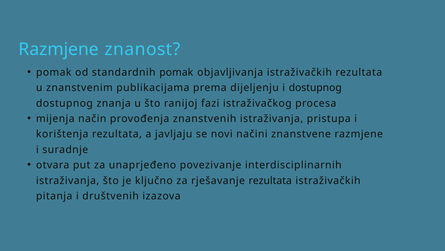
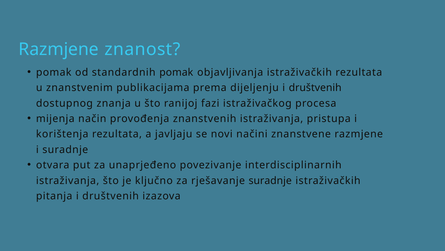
dijeljenju i dostupnog: dostupnog -> društvenih (315, 88)
rješavanje rezultata: rezultata -> suradnje (270, 180)
